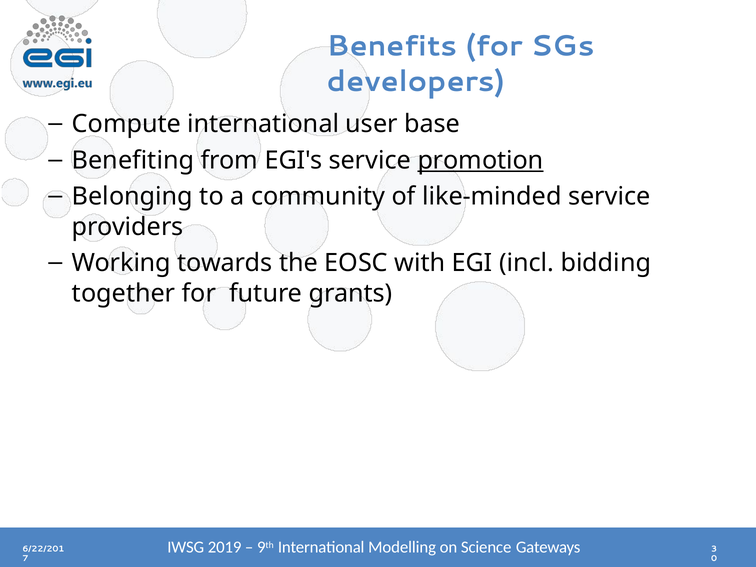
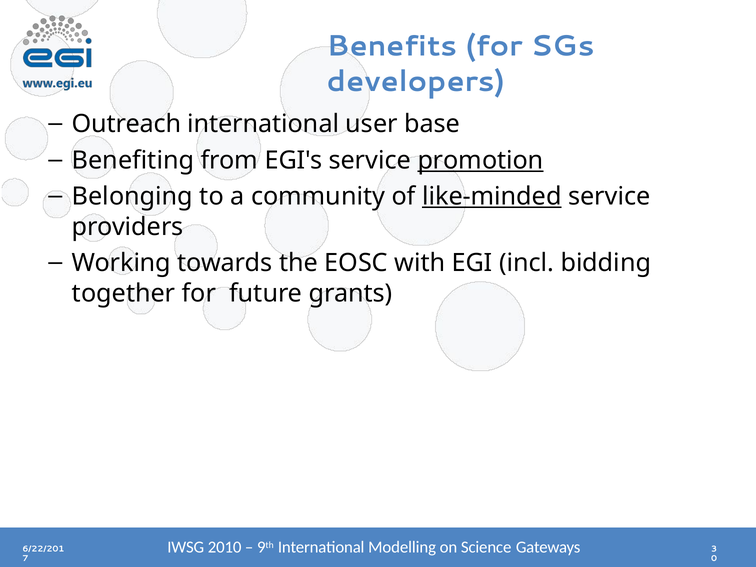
Compute: Compute -> Outreach (127, 124)
like-minded underline: none -> present (492, 197)
2019: 2019 -> 2010 (225, 547)
